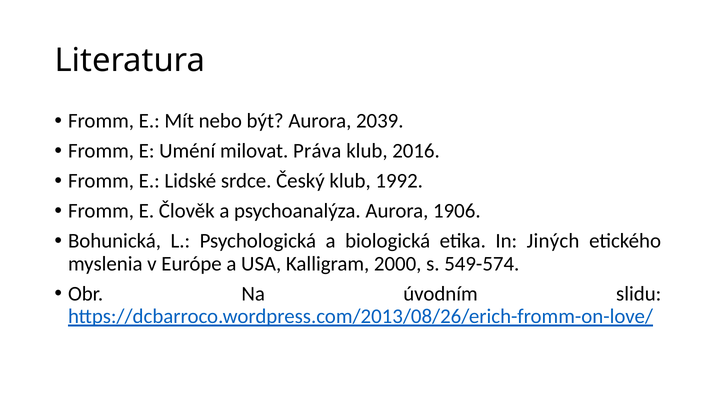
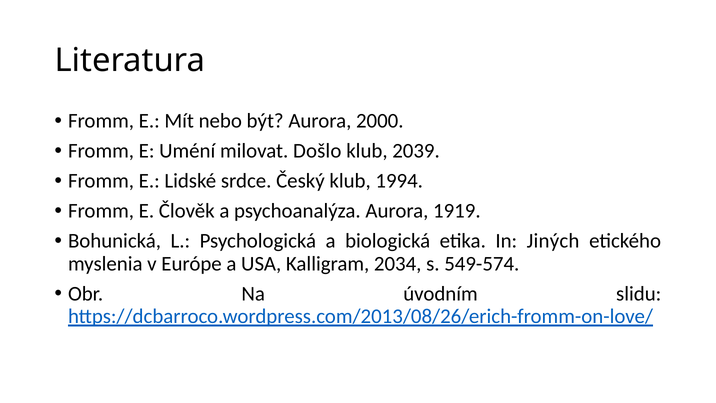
2039: 2039 -> 2000 (380, 121)
Práva: Práva -> Došlo (317, 151)
2016: 2016 -> 2039 (416, 151)
1992: 1992 -> 1994 (399, 181)
1906: 1906 -> 1919 (457, 211)
2000: 2000 -> 2034 (398, 263)
